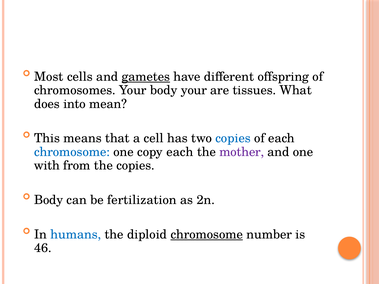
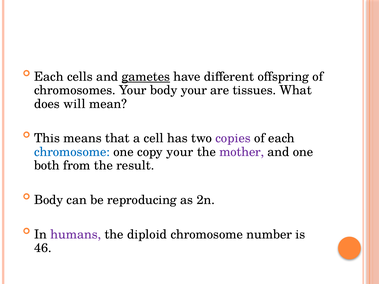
Most: Most -> Each (49, 77)
into: into -> will (74, 104)
copies colour: blue -> purple (233, 138)
copy each: each -> your (180, 152)
with: with -> both (47, 166)
the copies: copies -> result (135, 166)
fertilization: fertilization -> reproducing (142, 200)
humans colour: blue -> purple (76, 235)
chromosome underline: present -> none (207, 235)
